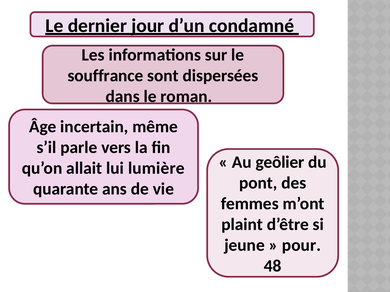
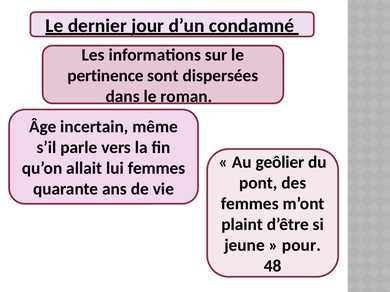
souffrance: souffrance -> pertinence (106, 76)
lui lumière: lumière -> femmes (156, 169)
